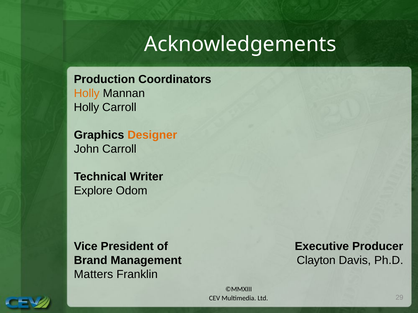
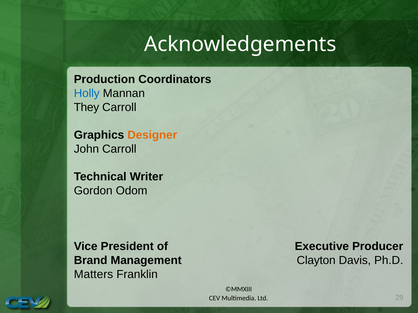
Holly colour: orange -> blue (87, 93)
Holly: Holly -> They (86, 107)
Explore: Explore -> Gordon (93, 191)
